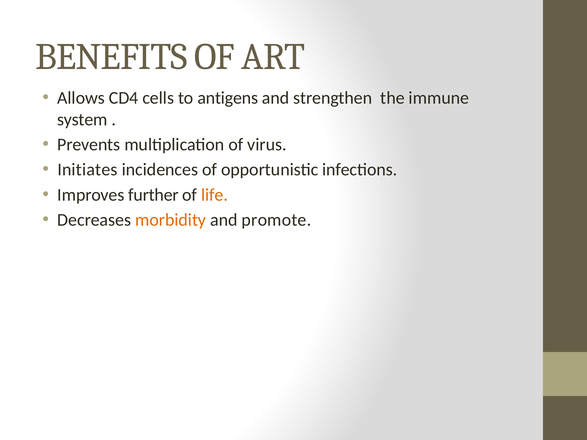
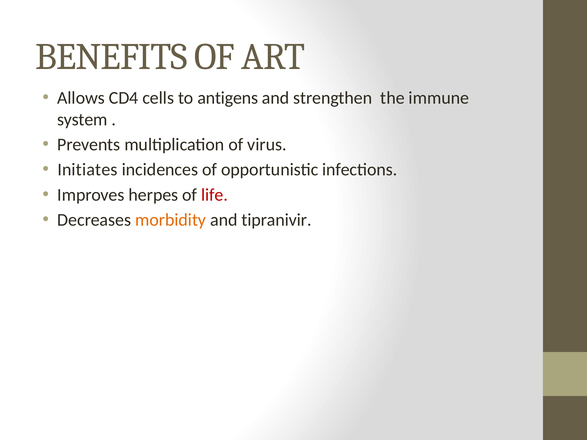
further: further -> herpes (153, 195)
life colour: orange -> red (215, 195)
promote: promote -> tipranivir (277, 220)
